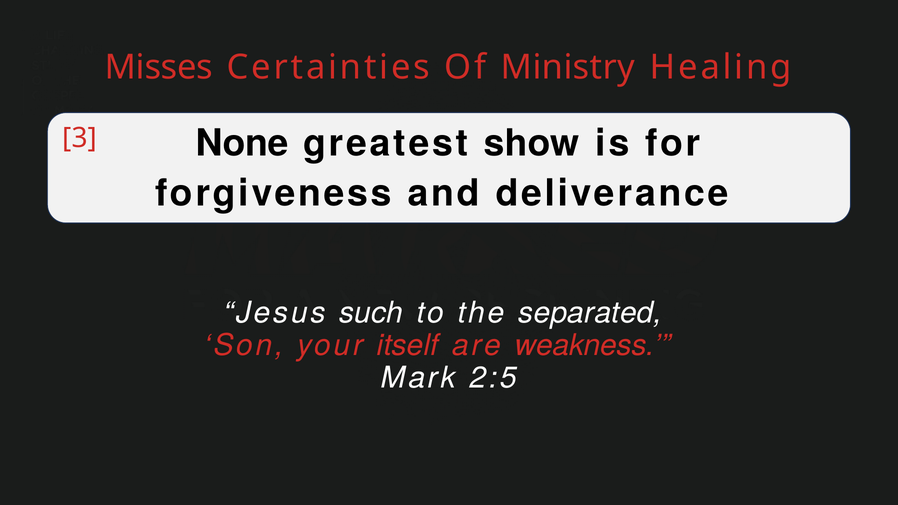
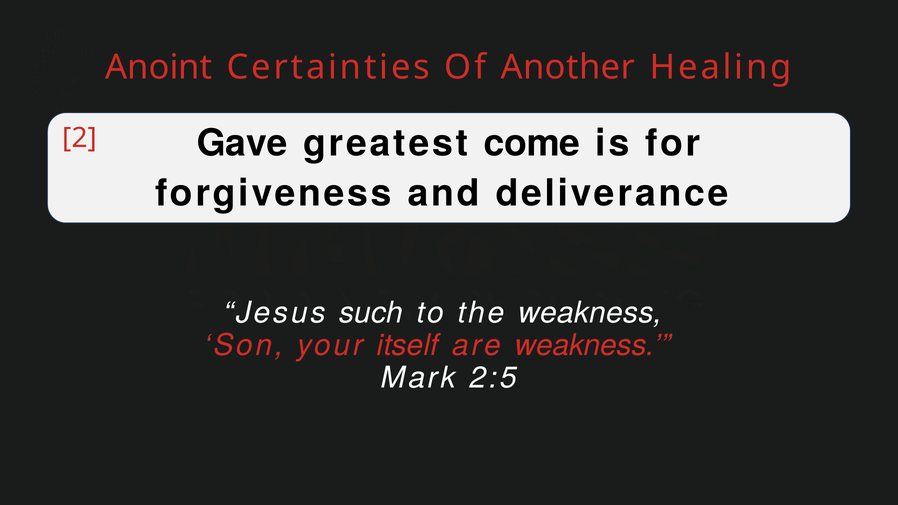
Misses: Misses -> Anoint (159, 67)
Ministry: Ministry -> Another (568, 67)
None: None -> Gave (242, 143)
show: show -> come (532, 143)
3: 3 -> 2 (80, 138)
the separated: separated -> weakness (590, 313)
